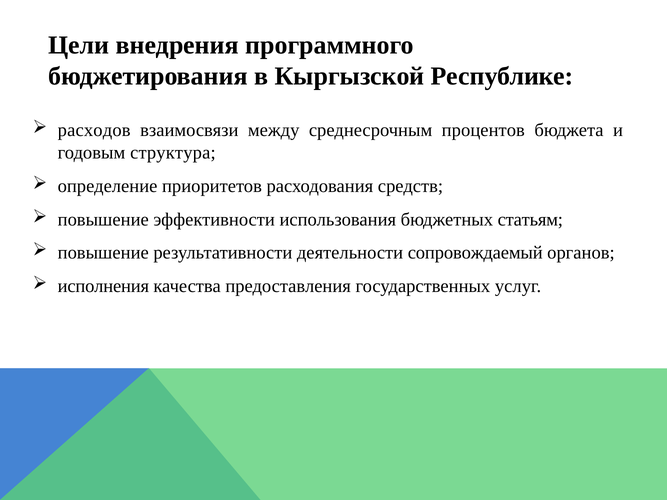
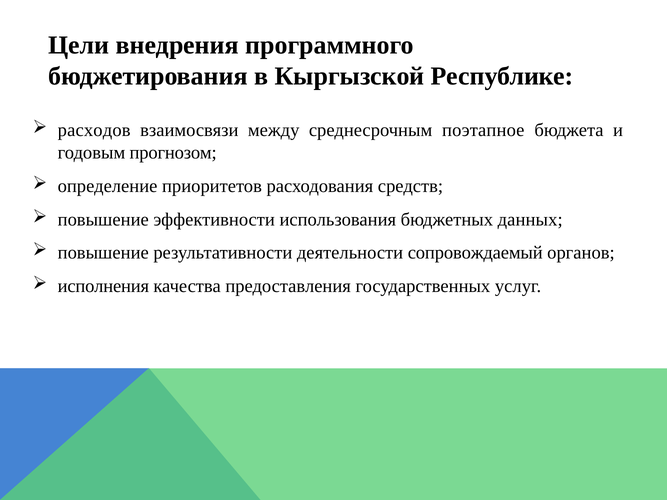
процентов: процентов -> поэтапное (483, 130)
структура: структура -> прогнозом (173, 153)
статьям: статьям -> данных (530, 220)
